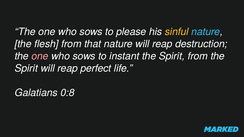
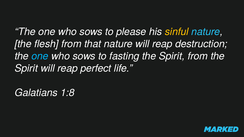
one colour: pink -> light blue (40, 56)
instant: instant -> fasting (124, 56)
0:8: 0:8 -> 1:8 (67, 93)
